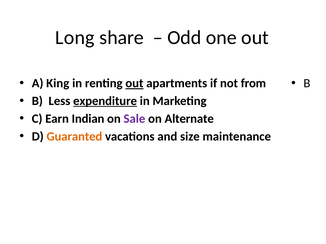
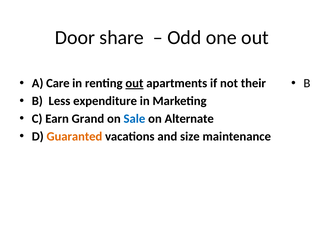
Long: Long -> Door (75, 38)
King: King -> Care (58, 83)
from: from -> their (253, 83)
expenditure underline: present -> none (105, 101)
Indian: Indian -> Grand (88, 119)
Sale colour: purple -> blue (134, 119)
